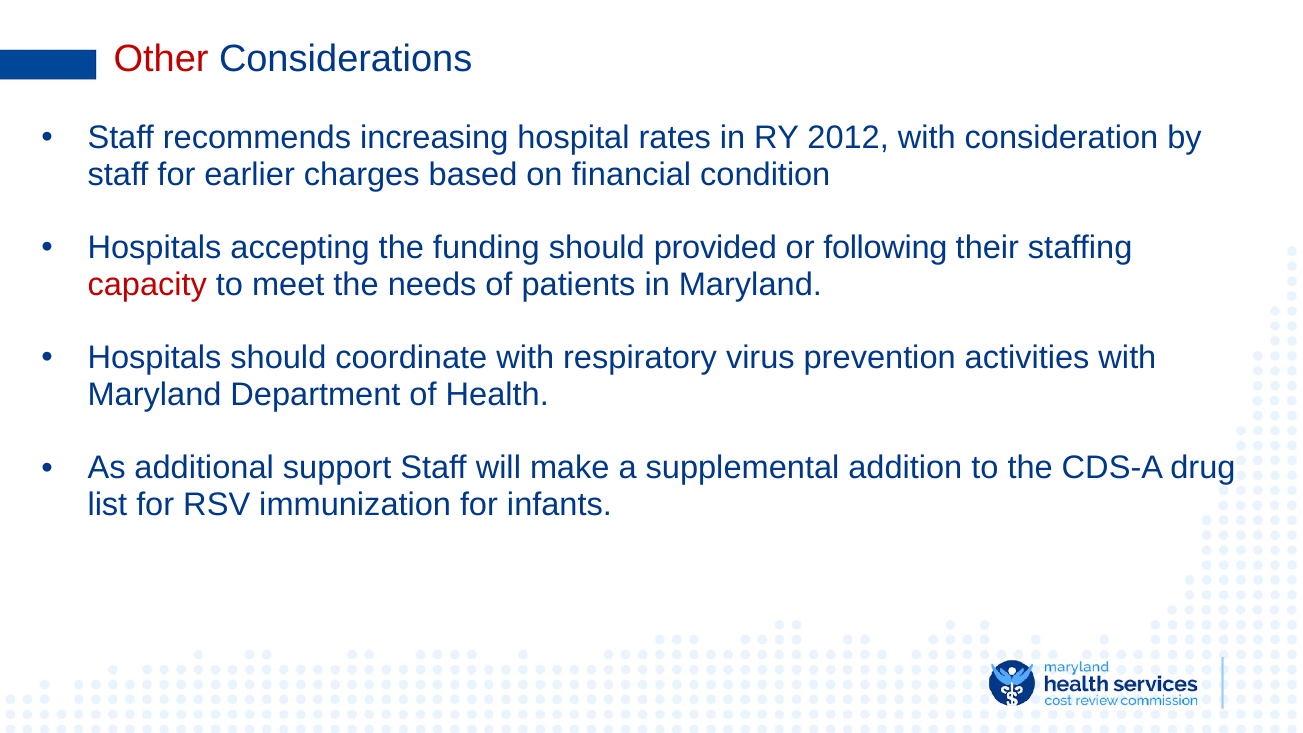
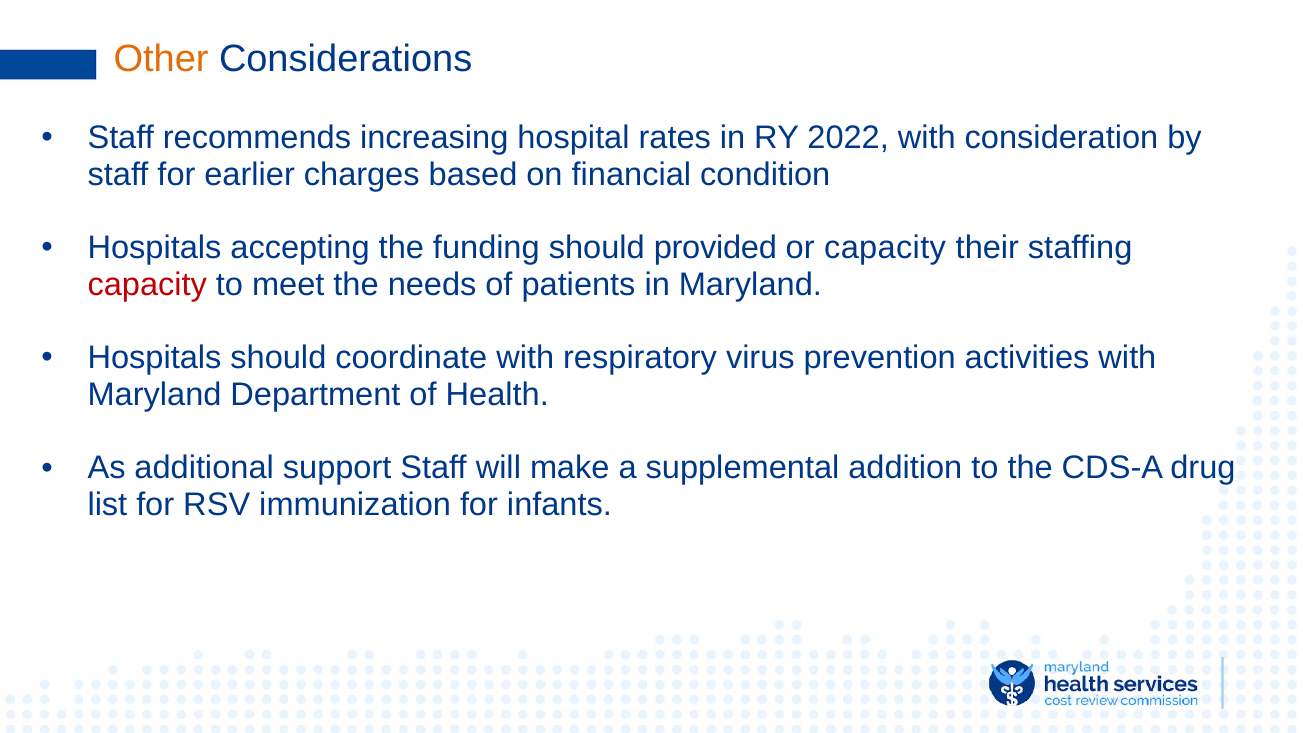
Other colour: red -> orange (161, 59)
2012: 2012 -> 2022 (848, 138)
or following: following -> capacity (885, 248)
